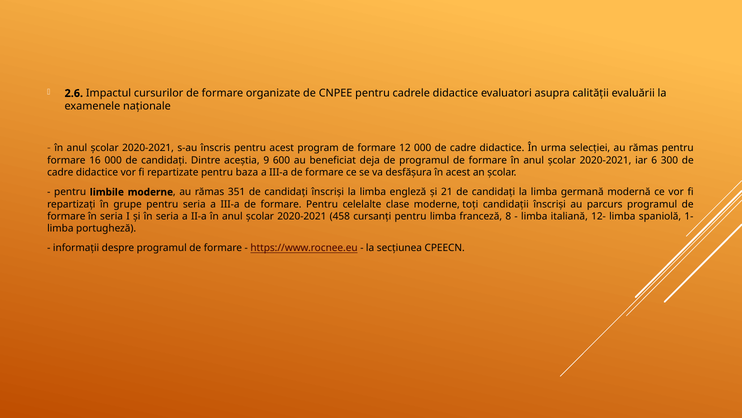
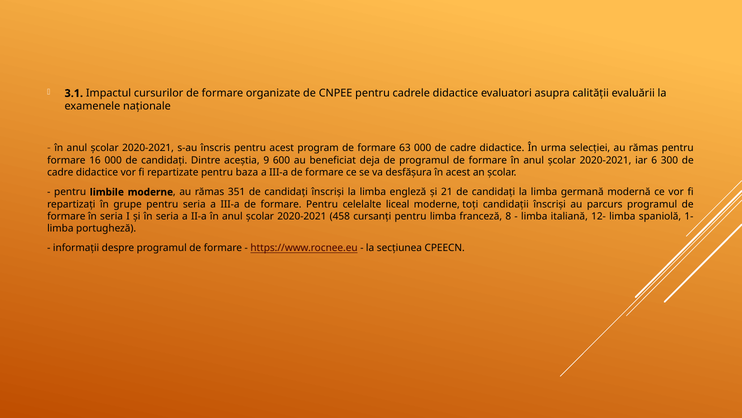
2.6: 2.6 -> 3.1 (74, 93)
12: 12 -> 63 (405, 148)
clase: clase -> liceal (398, 204)
